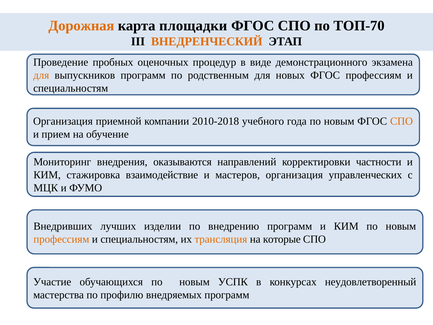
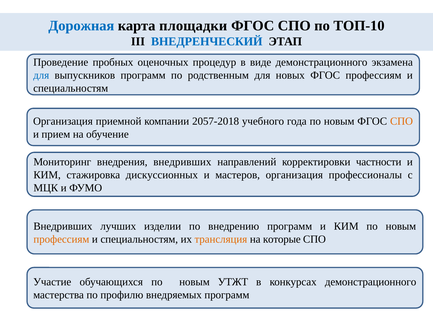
Дорожная colour: orange -> blue (81, 26)
ТОП-70: ТОП-70 -> ТОП-10 (359, 26)
ВНЕДРЕНЧЕСКИЙ colour: orange -> blue (207, 41)
для colour: orange -> blue (41, 75)
2010-2018: 2010-2018 -> 2057-2018 (216, 121)
внедрения оказываются: оказываются -> внедривших (182, 162)
взаимодействие: взаимодействие -> дискуссионных (162, 175)
управленческих: управленческих -> профессионалы (365, 175)
УСПК: УСПК -> УТЖТ (233, 282)
конкурсах неудовлетворенный: неудовлетворенный -> демонстрационного (371, 282)
